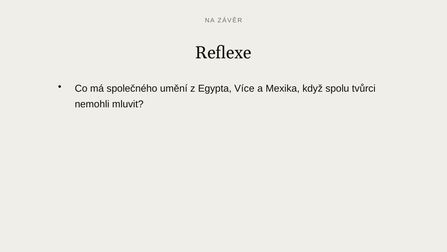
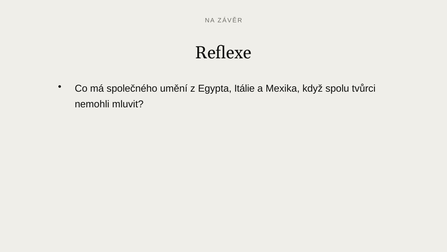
Více: Více -> Itálie (244, 88)
